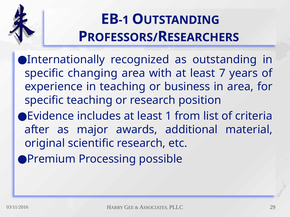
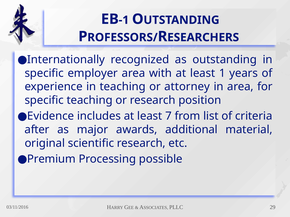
changing: changing -> employer (93, 73)
7: 7 -> 1 (222, 73)
business: business -> attorney (187, 87)
1: 1 -> 7 (168, 116)
